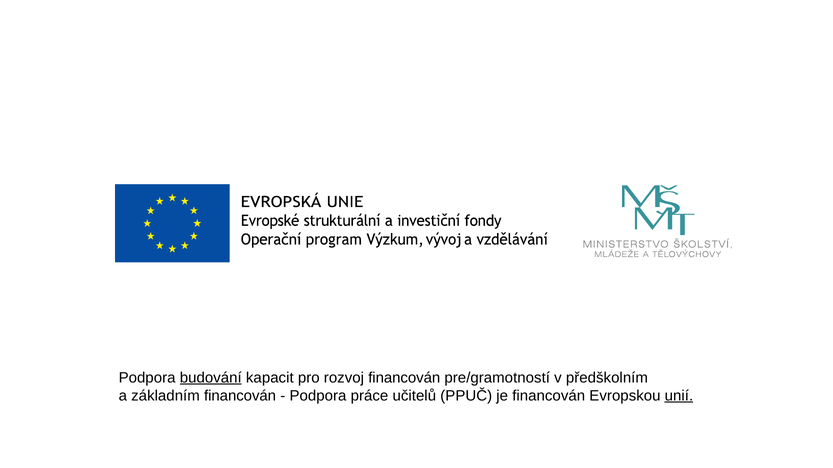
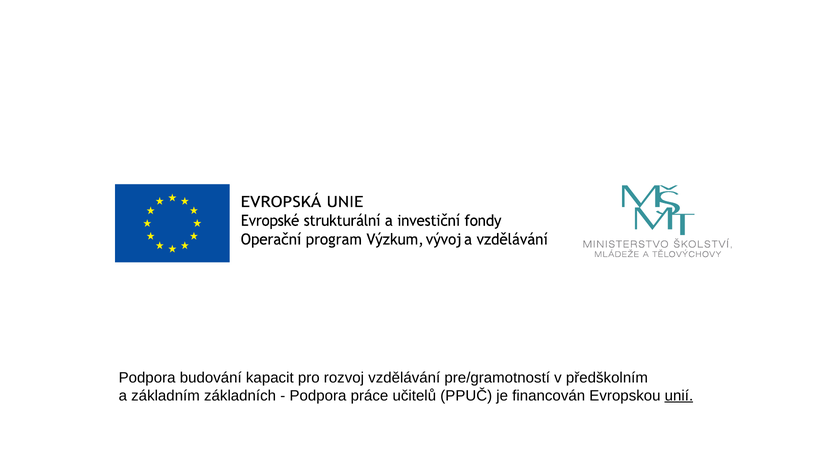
budování underline: present -> none (211, 378)
rozvoj financován: financován -> vzdělávání (404, 378)
základním financován: financován -> základních (240, 396)
